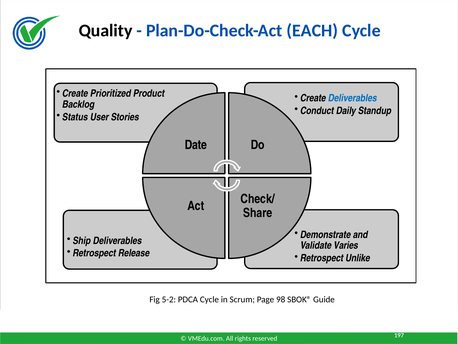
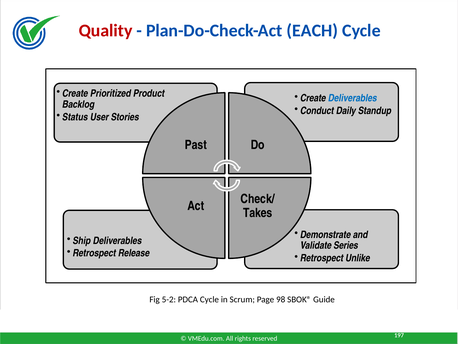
Quality colour: black -> red (106, 31)
Date: Date -> Past (196, 145)
Share: Share -> Takes (258, 213)
Varies: Varies -> Series (346, 245)
